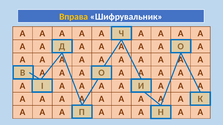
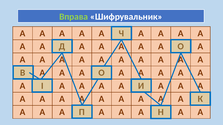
Вправа colour: yellow -> light green (74, 17)
